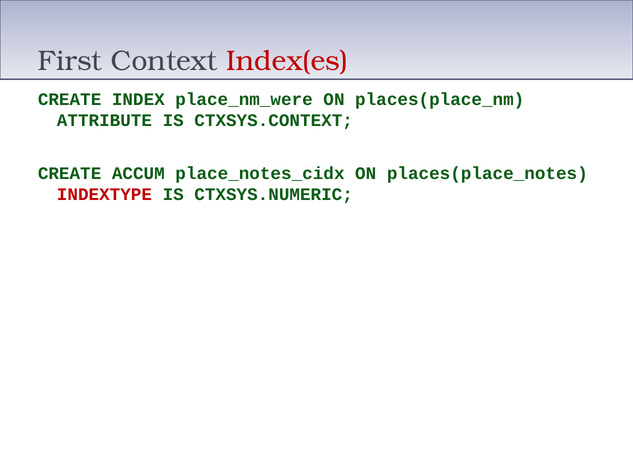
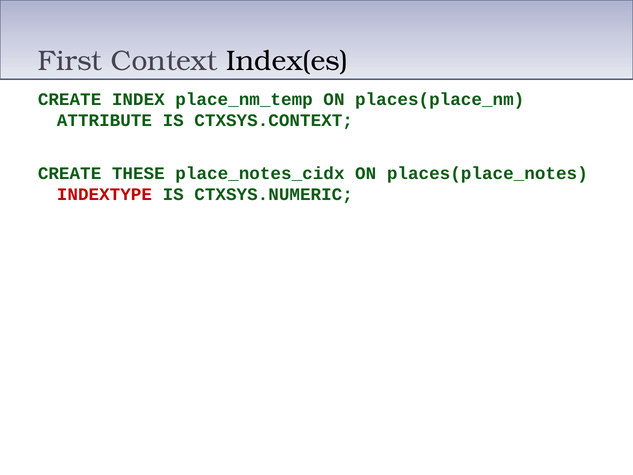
Index(es colour: red -> black (287, 61)
place_nm_were: place_nm_were -> place_nm_temp (244, 99)
ACCUM: ACCUM -> THESE (138, 173)
